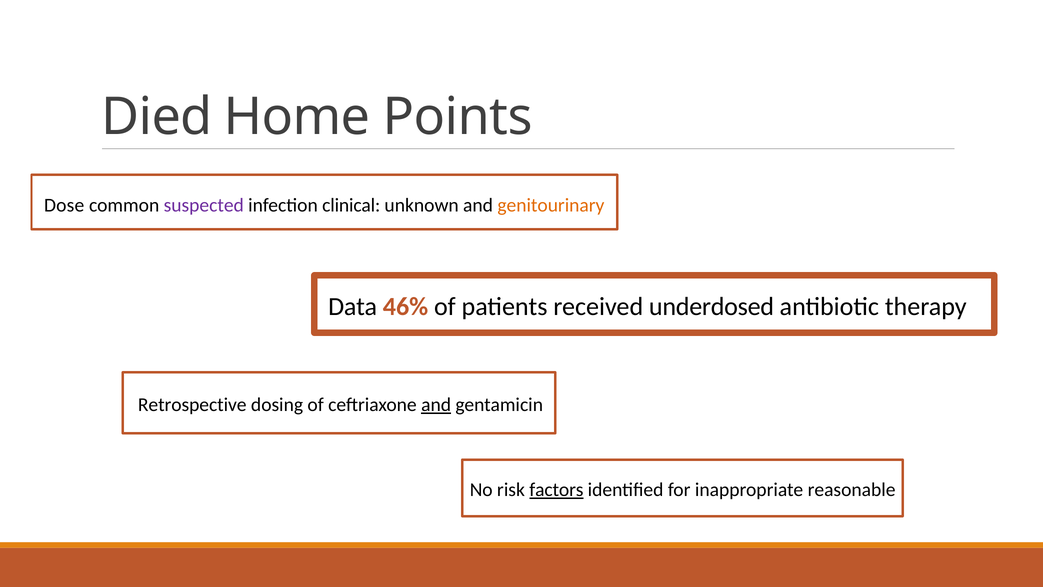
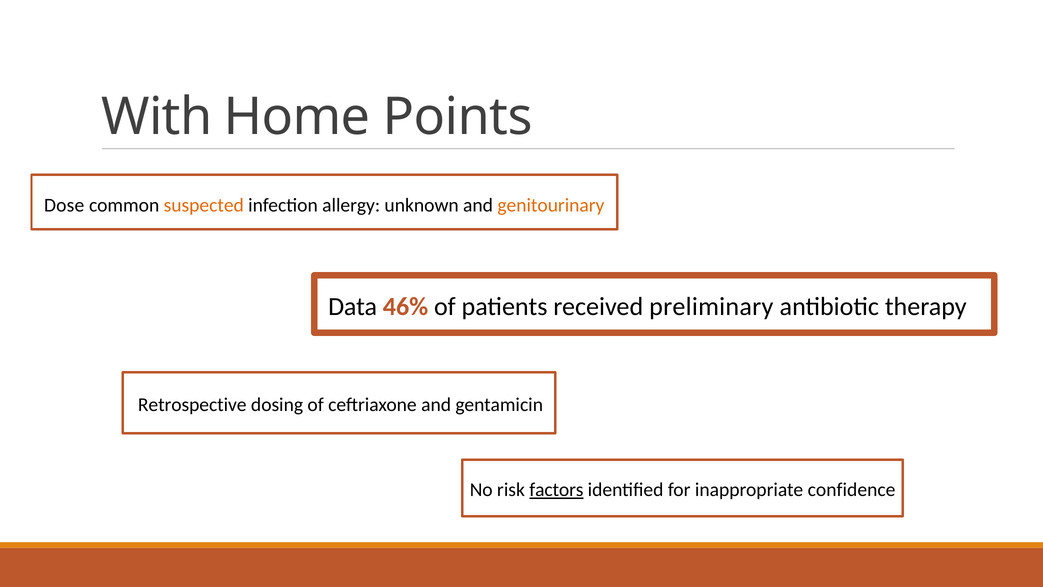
Died: Died -> With (157, 117)
suspected colour: purple -> orange (204, 205)
clinical: clinical -> allergy (351, 205)
underdosed: underdosed -> preliminary (711, 307)
and underline: present -> none (436, 405)
reasonable: reasonable -> confidence (852, 490)
